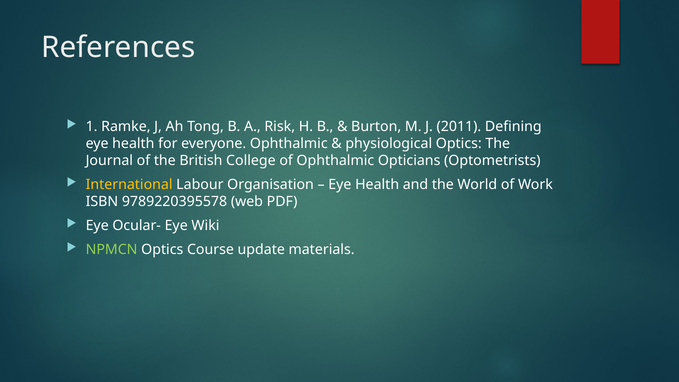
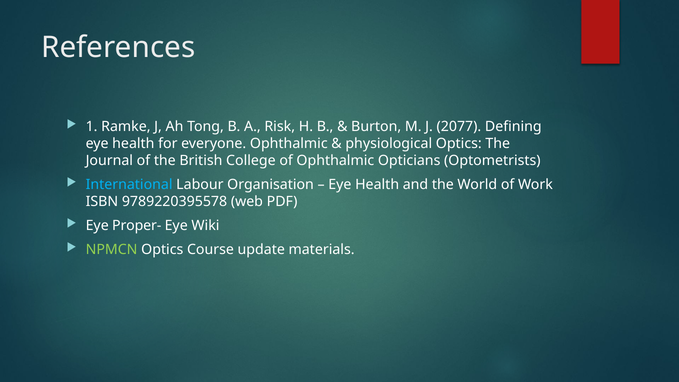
2011: 2011 -> 2077 (459, 126)
International colour: yellow -> light blue (129, 184)
Ocular-: Ocular- -> Proper- (137, 225)
